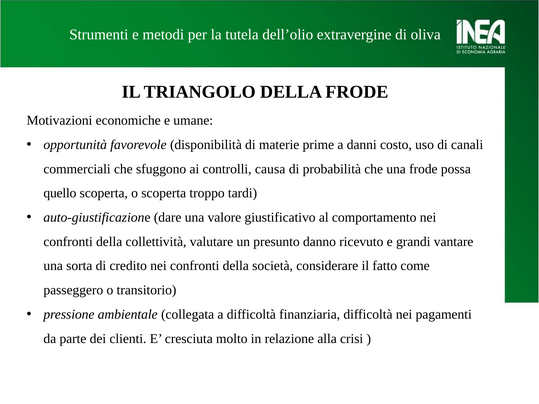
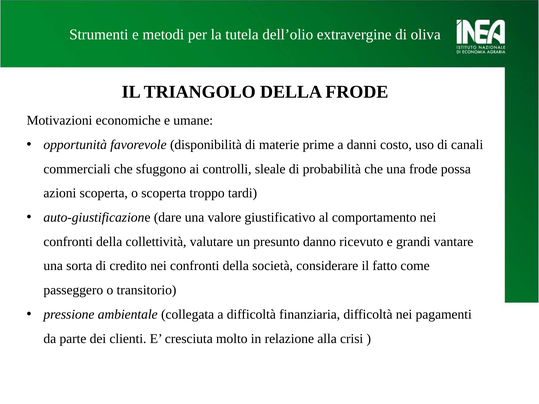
causa: causa -> sleale (270, 169)
quello: quello -> azioni (60, 193)
